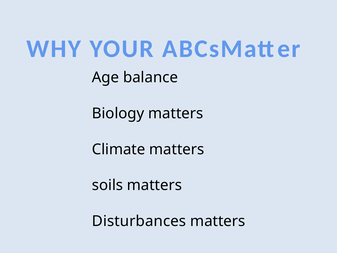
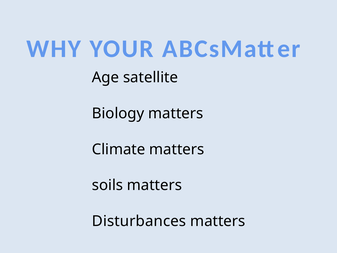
balance: balance -> satellite (151, 77)
